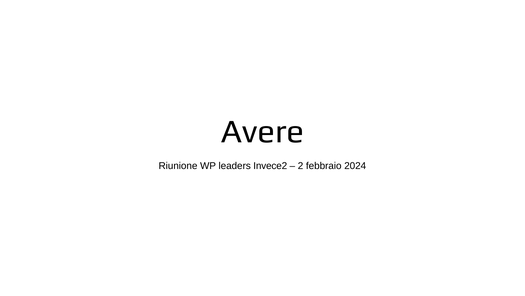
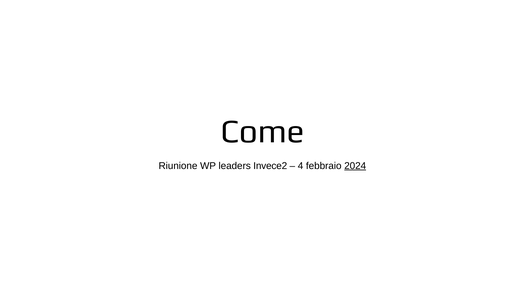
Avere: Avere -> Come (263, 131)
2: 2 -> 4 (301, 165)
2024 underline: none -> present (355, 165)
